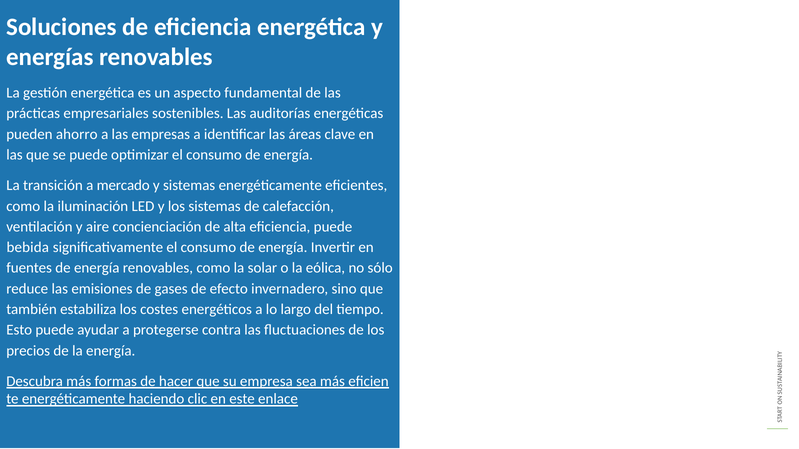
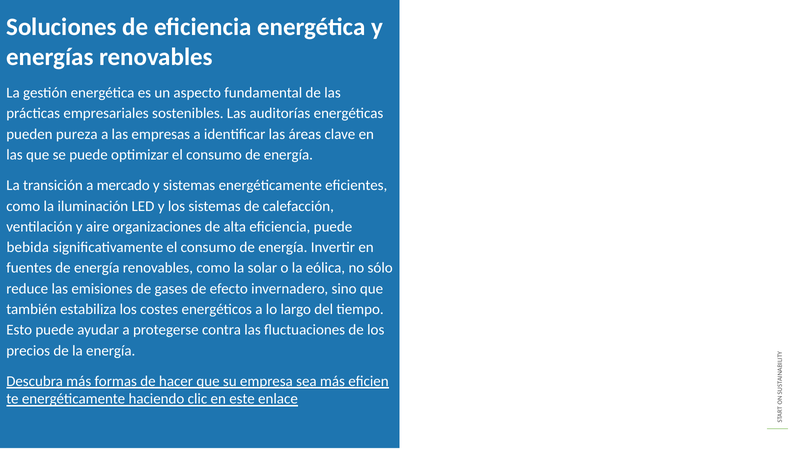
ahorro: ahorro -> pureza (77, 134)
concienciación: concienciación -> organizaciones (157, 227)
